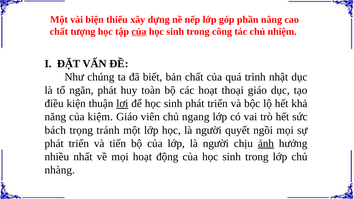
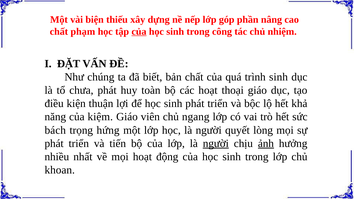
tượng: tượng -> phạm (83, 32)
trình nhật: nhật -> sinh (278, 77)
ngăn: ngăn -> chưa (81, 90)
lợi underline: present -> none (122, 104)
tránh: tránh -> hứng (108, 130)
ngồi: ngồi -> lòng (263, 130)
người underline: none -> present (216, 143)
nhàng: nhàng -> khoan (60, 170)
